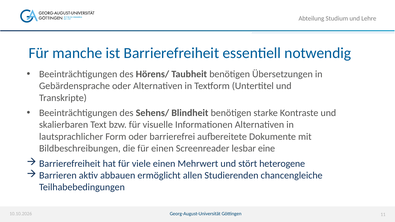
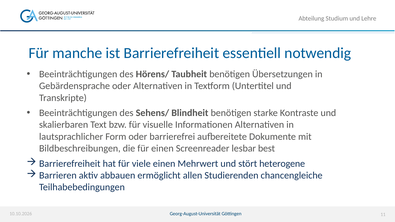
eine: eine -> best (267, 149)
